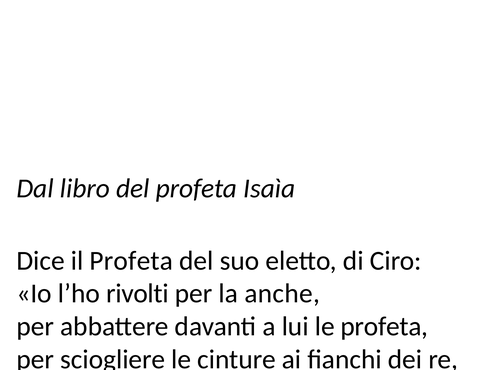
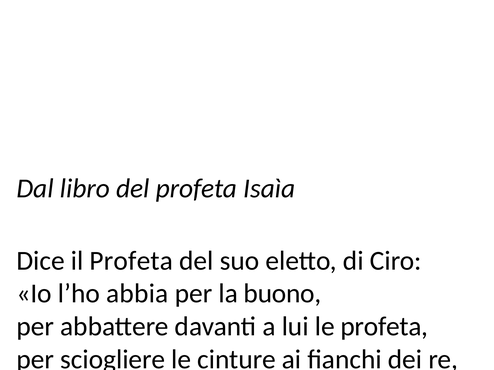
rivolti: rivolti -> abbia (137, 294)
anche: anche -> buono (282, 294)
